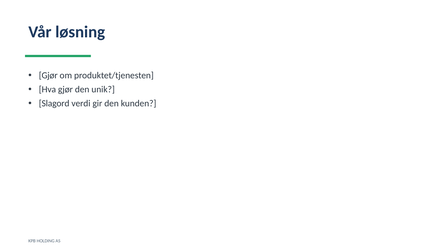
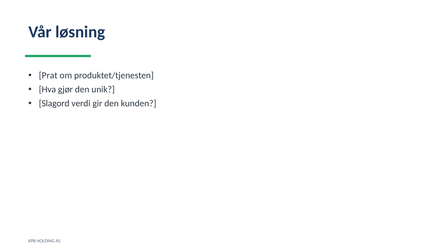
Gjør: Gjør -> Prat (48, 76)
